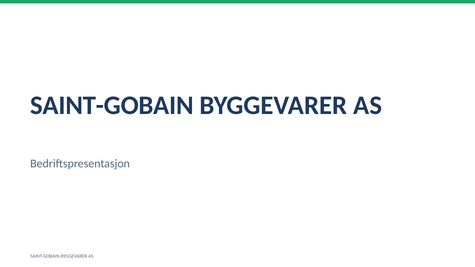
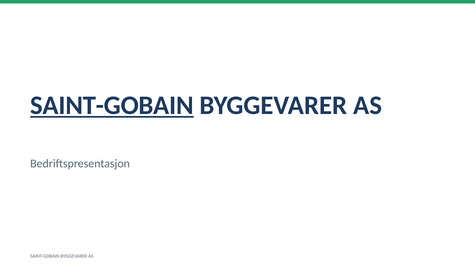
SAINT-GOBAIN underline: none -> present (112, 105)
